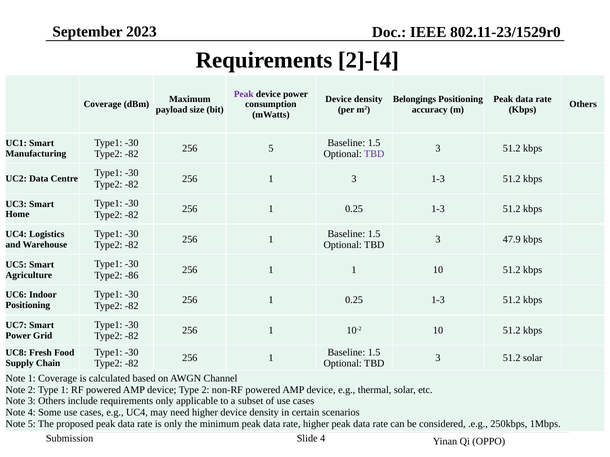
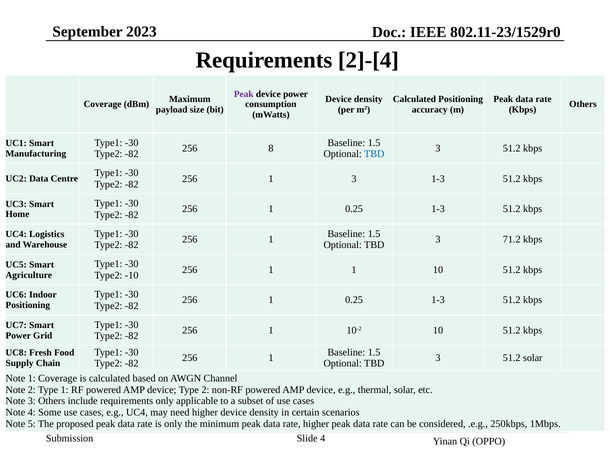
Belongings: Belongings -> Calculated (414, 99)
256 5: 5 -> 8 (271, 149)
TBD colour: purple -> blue (374, 154)
47.9: 47.9 -> 71.2 (512, 240)
-86: -86 -> -10 (132, 276)
